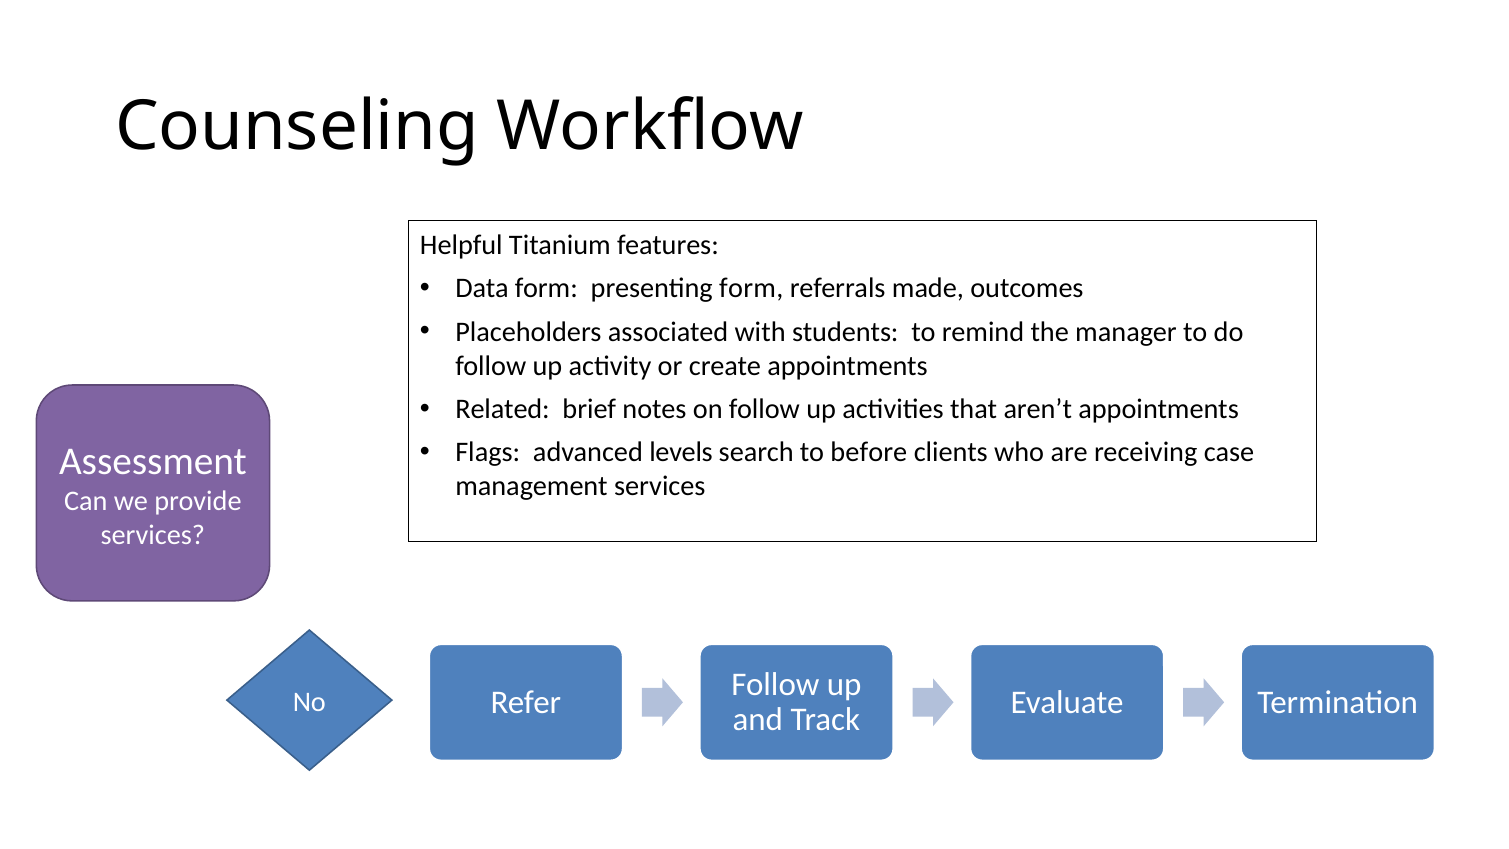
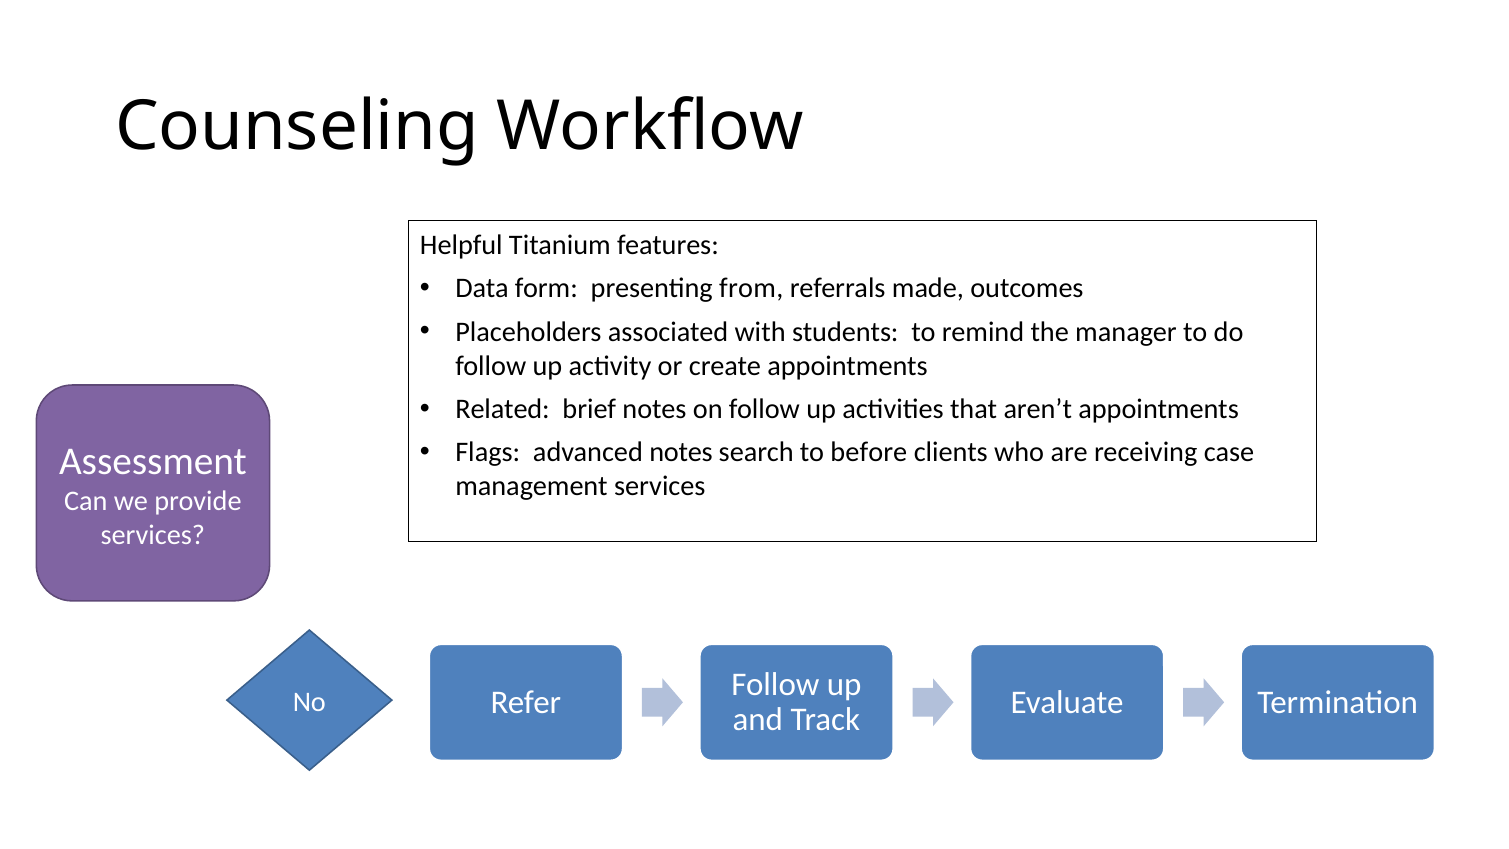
presenting form: form -> from (751, 288)
advanced levels: levels -> notes (681, 453)
